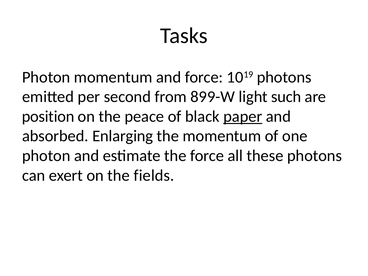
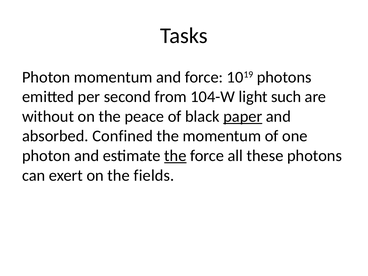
899-W: 899-W -> 104-W (213, 97)
position: position -> without (48, 116)
Enlarging: Enlarging -> Confined (123, 136)
the underline: none -> present (175, 156)
